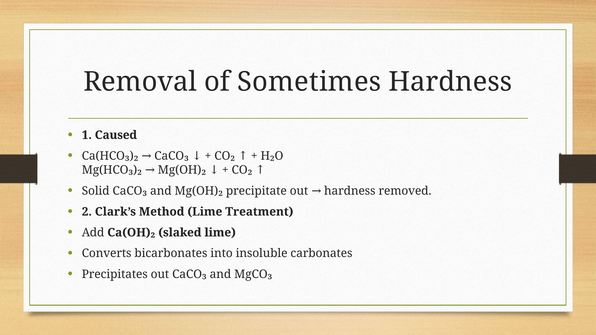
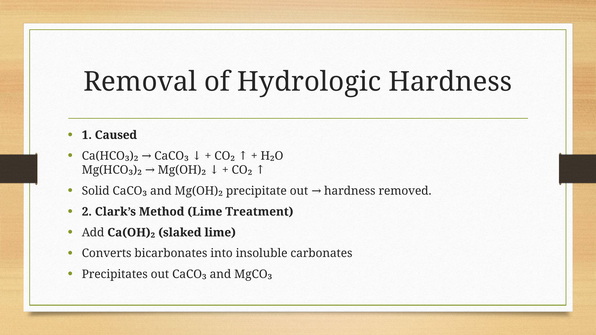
Sometimes: Sometimes -> Hydrologic (309, 82)
